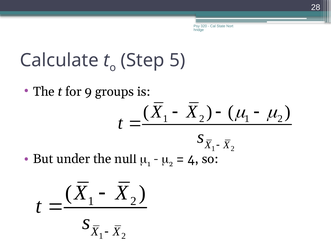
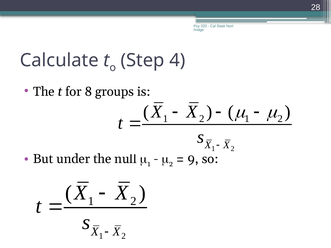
5: 5 -> 4 (177, 60)
9: 9 -> 8 (88, 92)
4: 4 -> 9 (193, 159)
